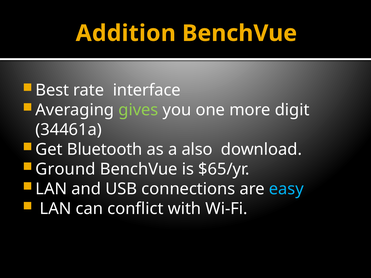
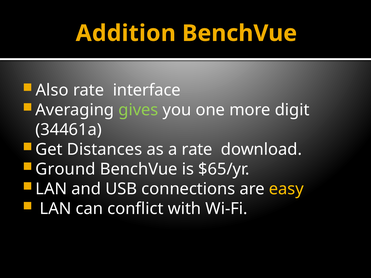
Best: Best -> Also (52, 90)
Bluetooth: Bluetooth -> Distances (105, 150)
a also: also -> rate (197, 150)
easy colour: light blue -> yellow (286, 189)
